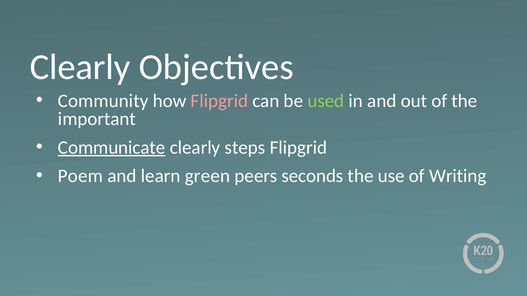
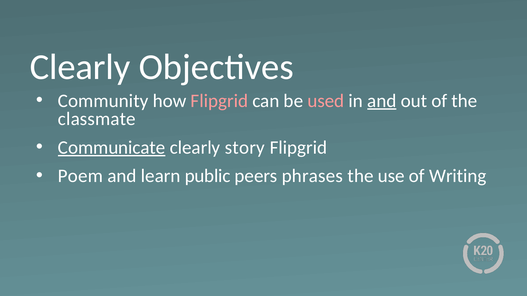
used colour: light green -> pink (326, 101)
and underline: none -> present (382, 101)
important: important -> classmate (97, 119)
steps: steps -> story (245, 148)
green: green -> public (208, 176)
seconds: seconds -> phrases (312, 176)
